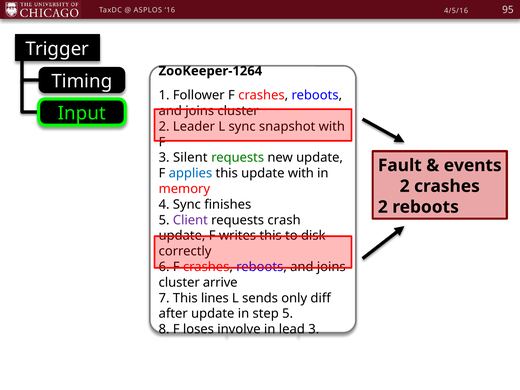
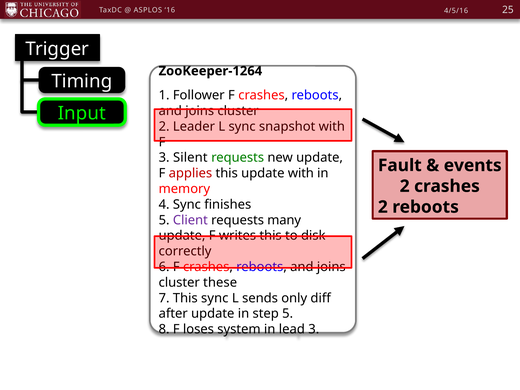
95: 95 -> 25 (508, 10)
applies colour: blue -> red (190, 173)
crash: crash -> many (284, 220)
arrive: arrive -> these (220, 282)
This lines: lines -> sync (215, 298)
involve: involve -> system (239, 329)
